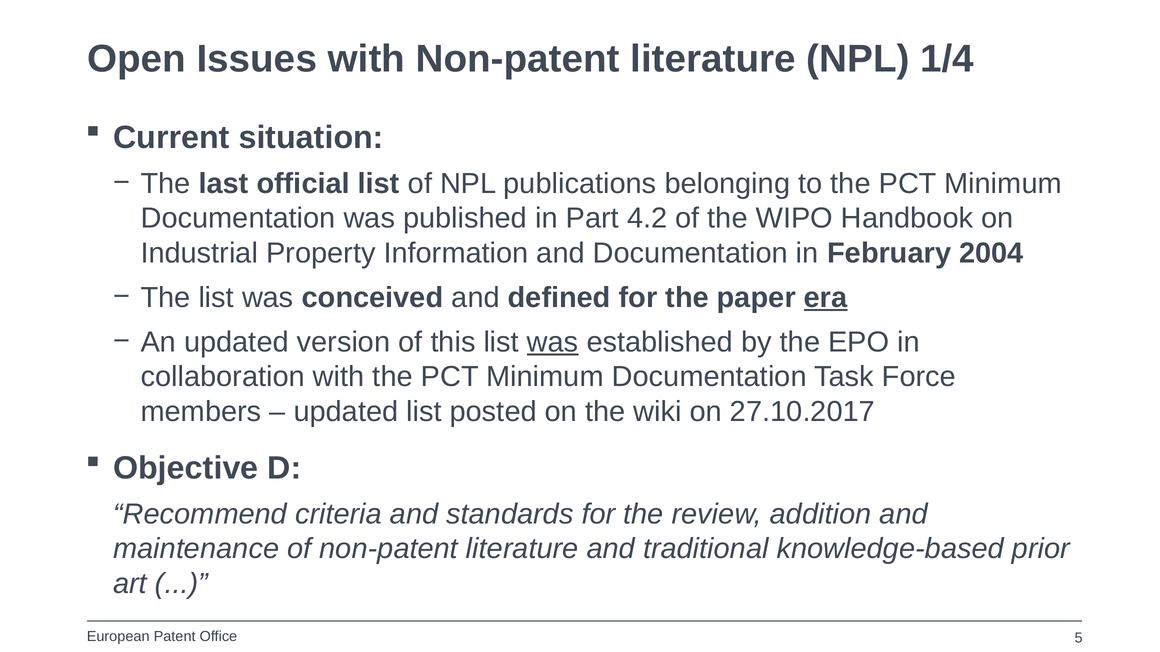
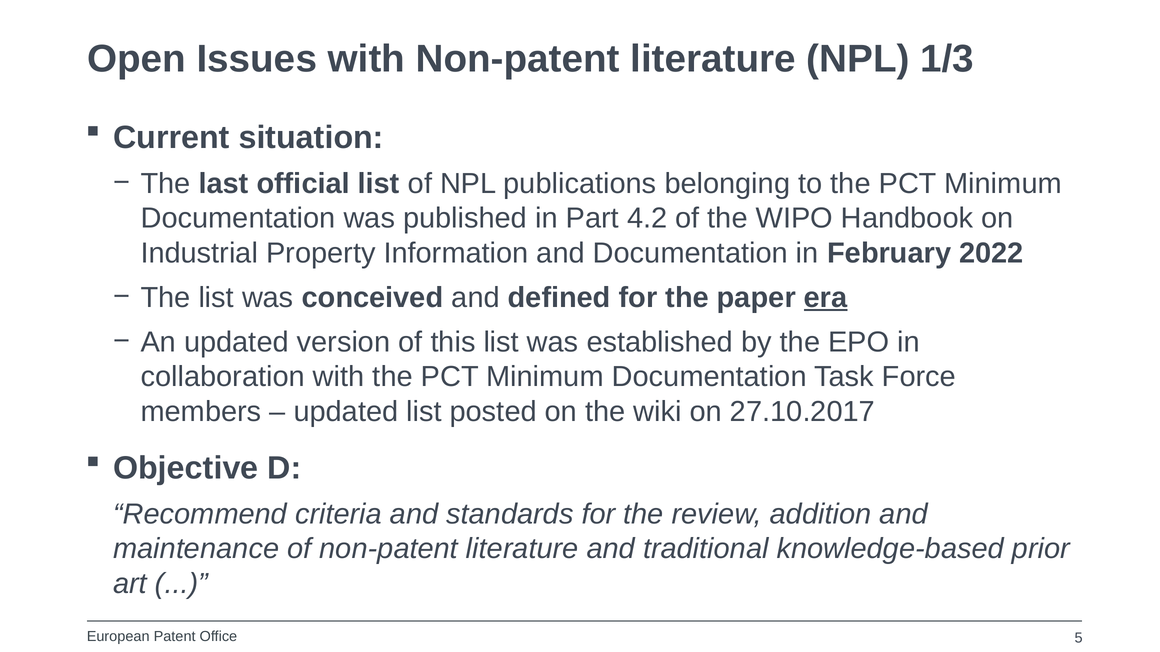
1/4: 1/4 -> 1/3 (947, 59)
2004: 2004 -> 2022 (991, 253)
was underline: present -> none (553, 342)
